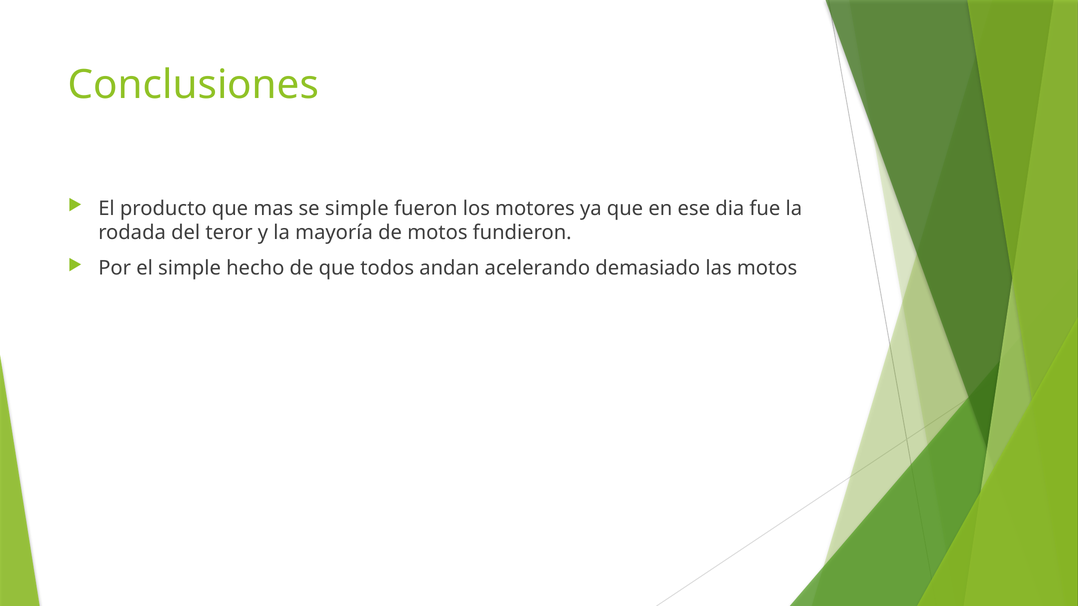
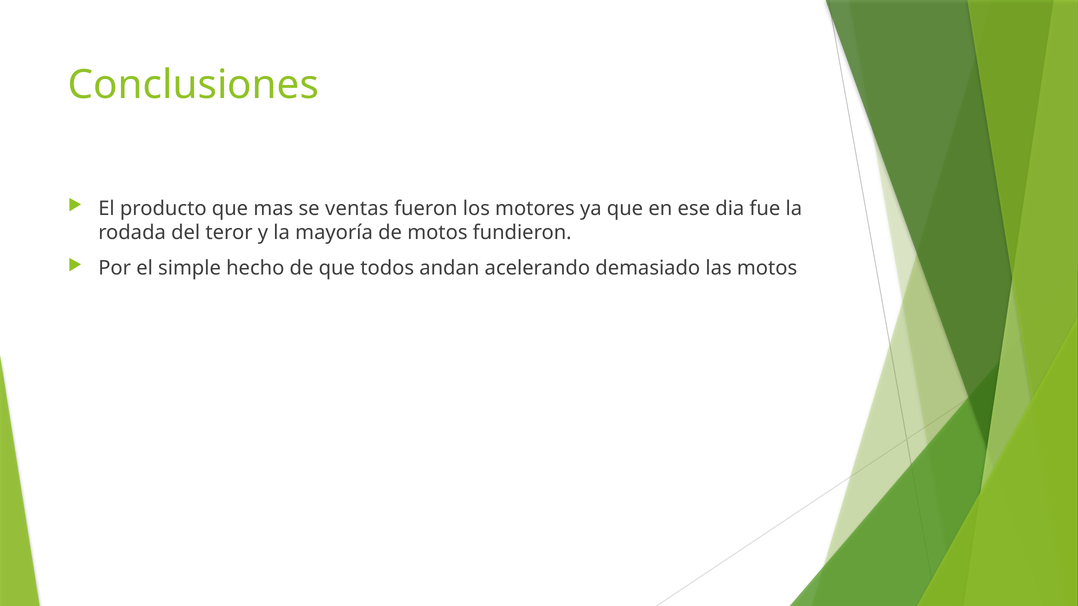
se simple: simple -> ventas (357, 209)
